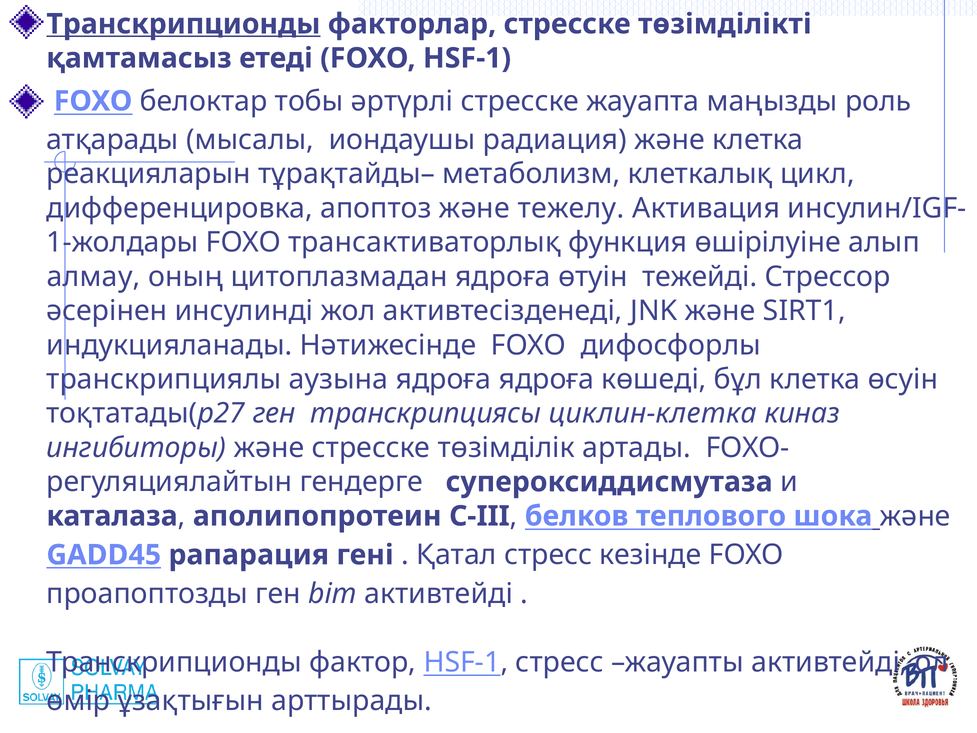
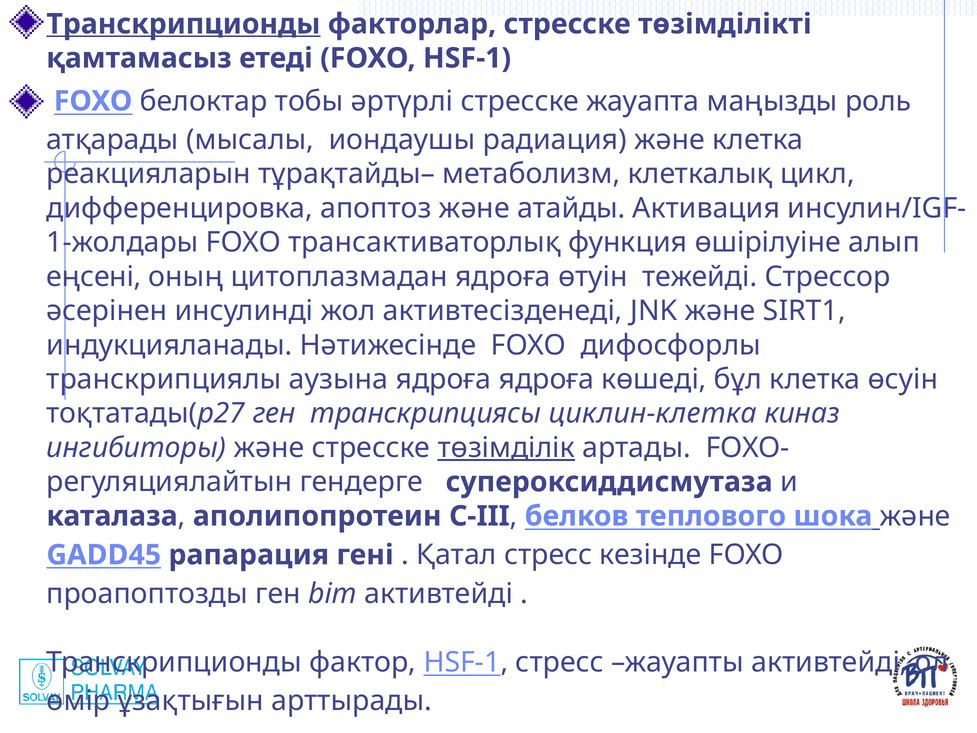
тежелу: тежелу -> атайды (571, 208)
алмау: алмау -> еңсені (94, 277)
төзімділік underline: none -> present (506, 448)
